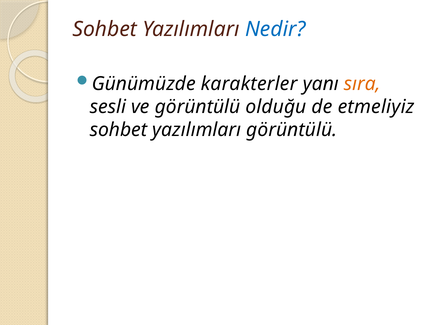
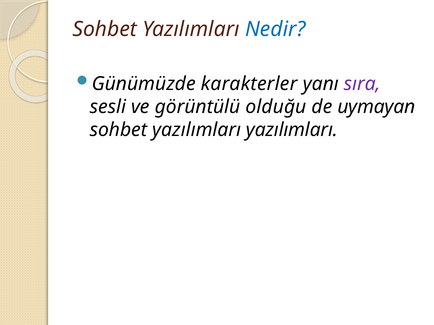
sıra colour: orange -> purple (362, 84)
etmeliyiz: etmeliyiz -> uymayan (376, 107)
yazılımları görüntülü: görüntülü -> yazılımları (292, 130)
